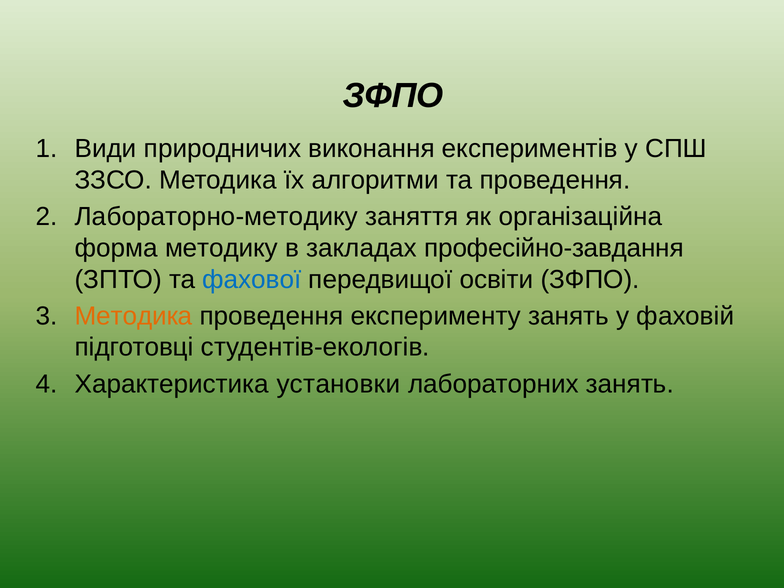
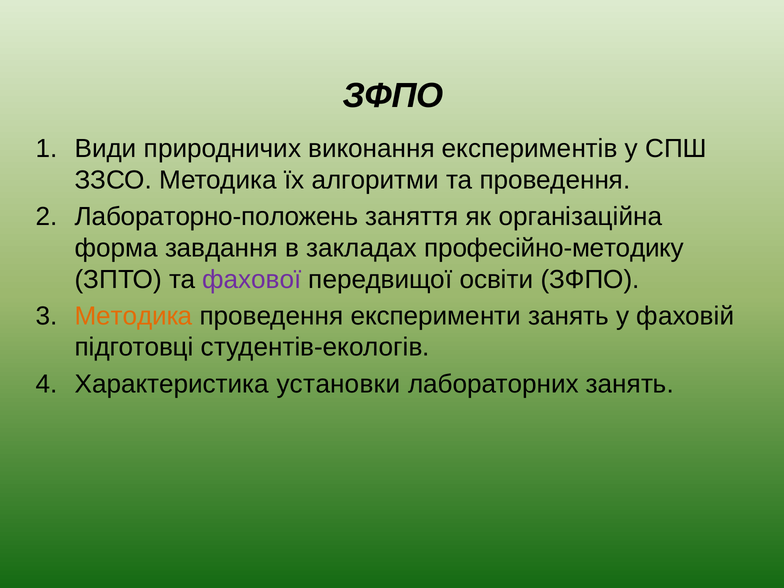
Лабораторно-методику: Лабораторно-методику -> Лабораторно-положень (217, 217)
методику: методику -> завдання (221, 248)
професійно-завдання: професійно-завдання -> професійно-методику (554, 248)
фахової colour: blue -> purple (252, 279)
експерименту: експерименту -> експерименти (436, 316)
